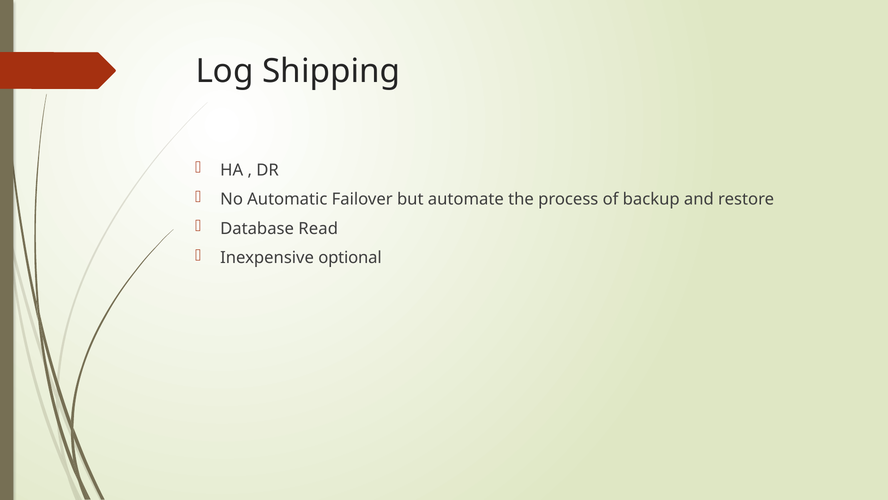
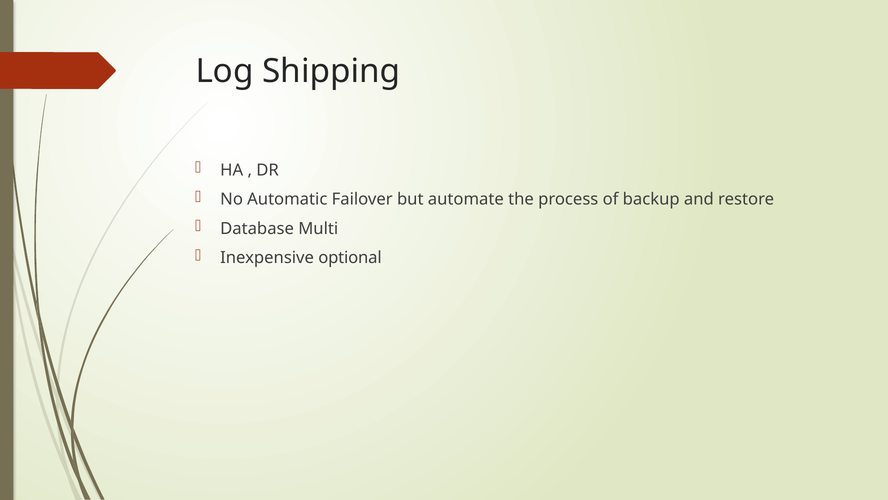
Read: Read -> Multi (318, 228)
